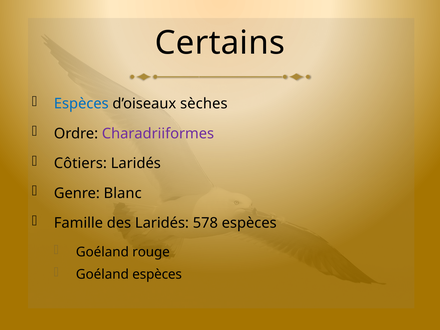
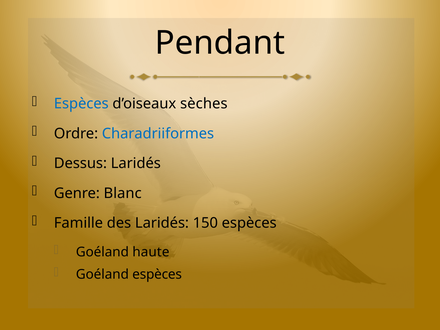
Certains: Certains -> Pendant (220, 43)
Charadriiformes colour: purple -> blue (158, 134)
Côtiers: Côtiers -> Dessus (80, 163)
578: 578 -> 150 (205, 223)
rouge: rouge -> haute (151, 252)
